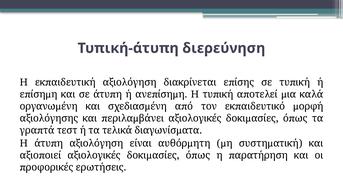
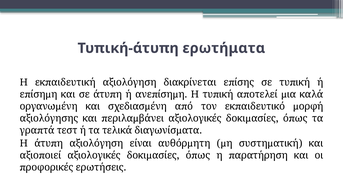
διερεύνηση: διερεύνηση -> ερωτήματα (224, 48)
